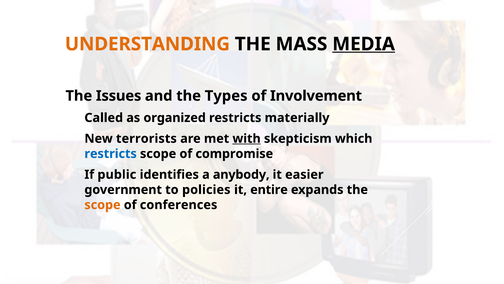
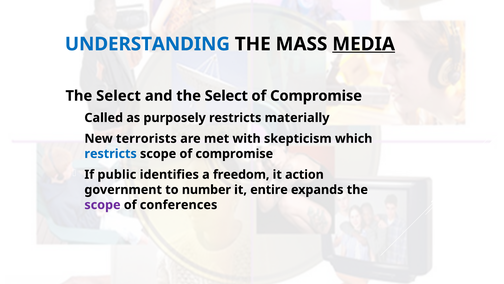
UNDERSTANDING colour: orange -> blue (147, 44)
Issues: Issues -> Select (118, 96)
and the Types: Types -> Select (226, 96)
Involvement: Involvement -> Compromise (316, 96)
organized: organized -> purposely (175, 118)
with underline: present -> none (247, 138)
anybody: anybody -> freedom (241, 174)
easier: easier -> action (304, 174)
policies: policies -> number (206, 189)
scope colour: orange -> purple (102, 205)
